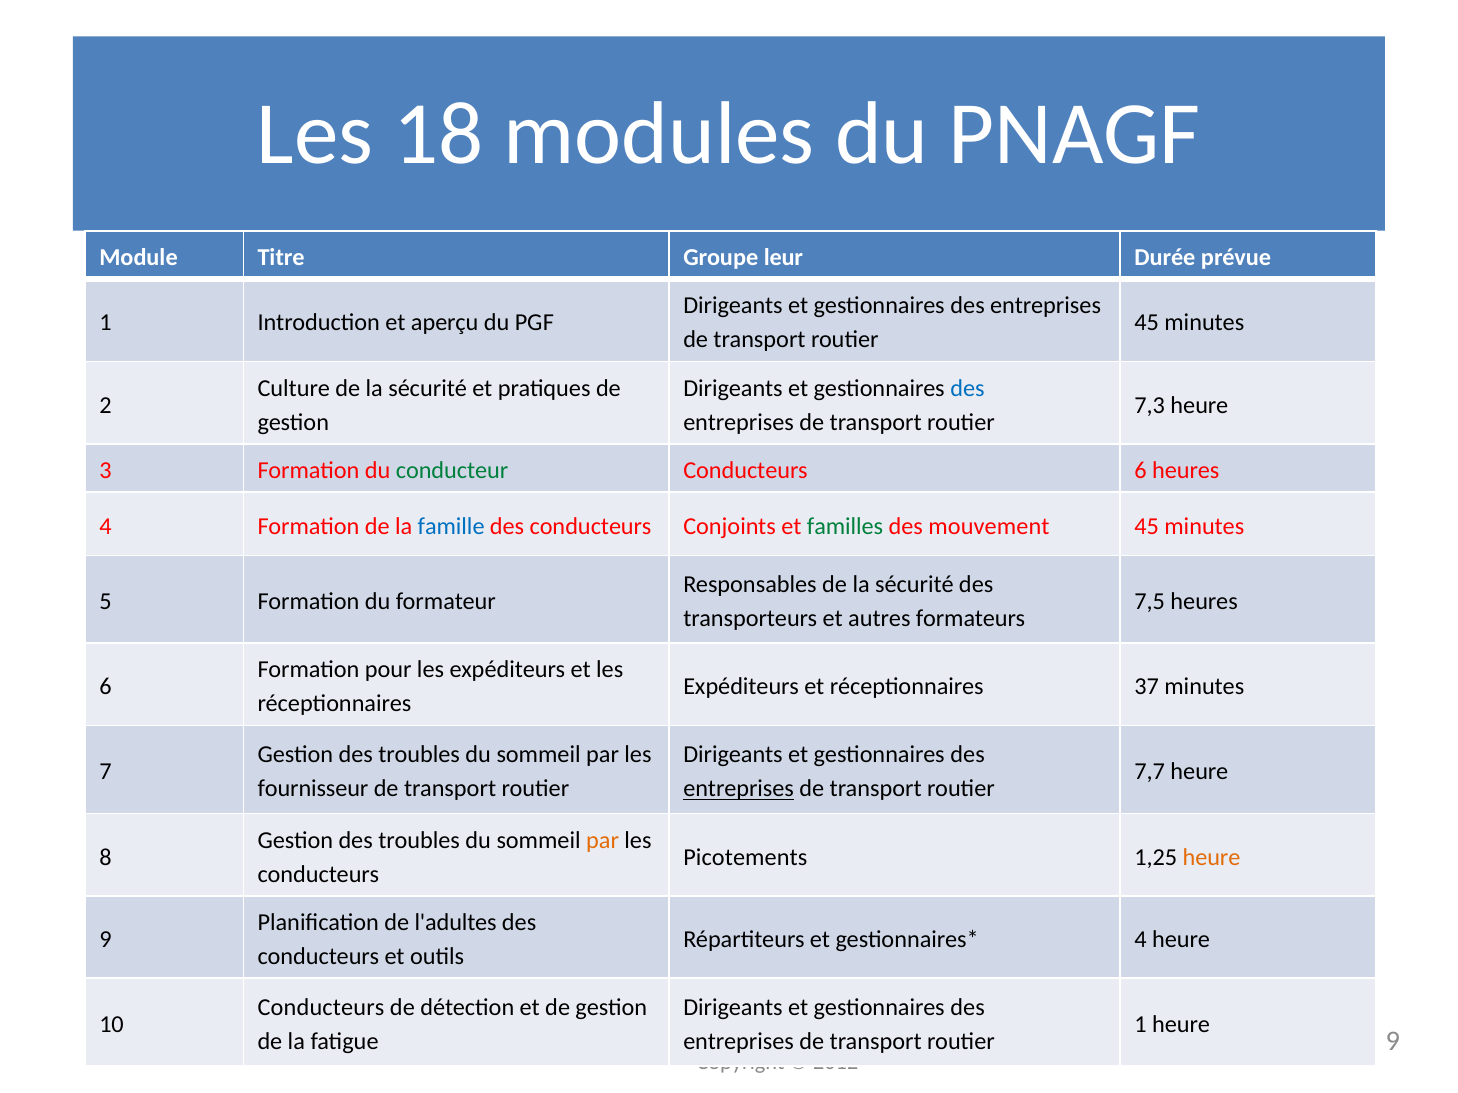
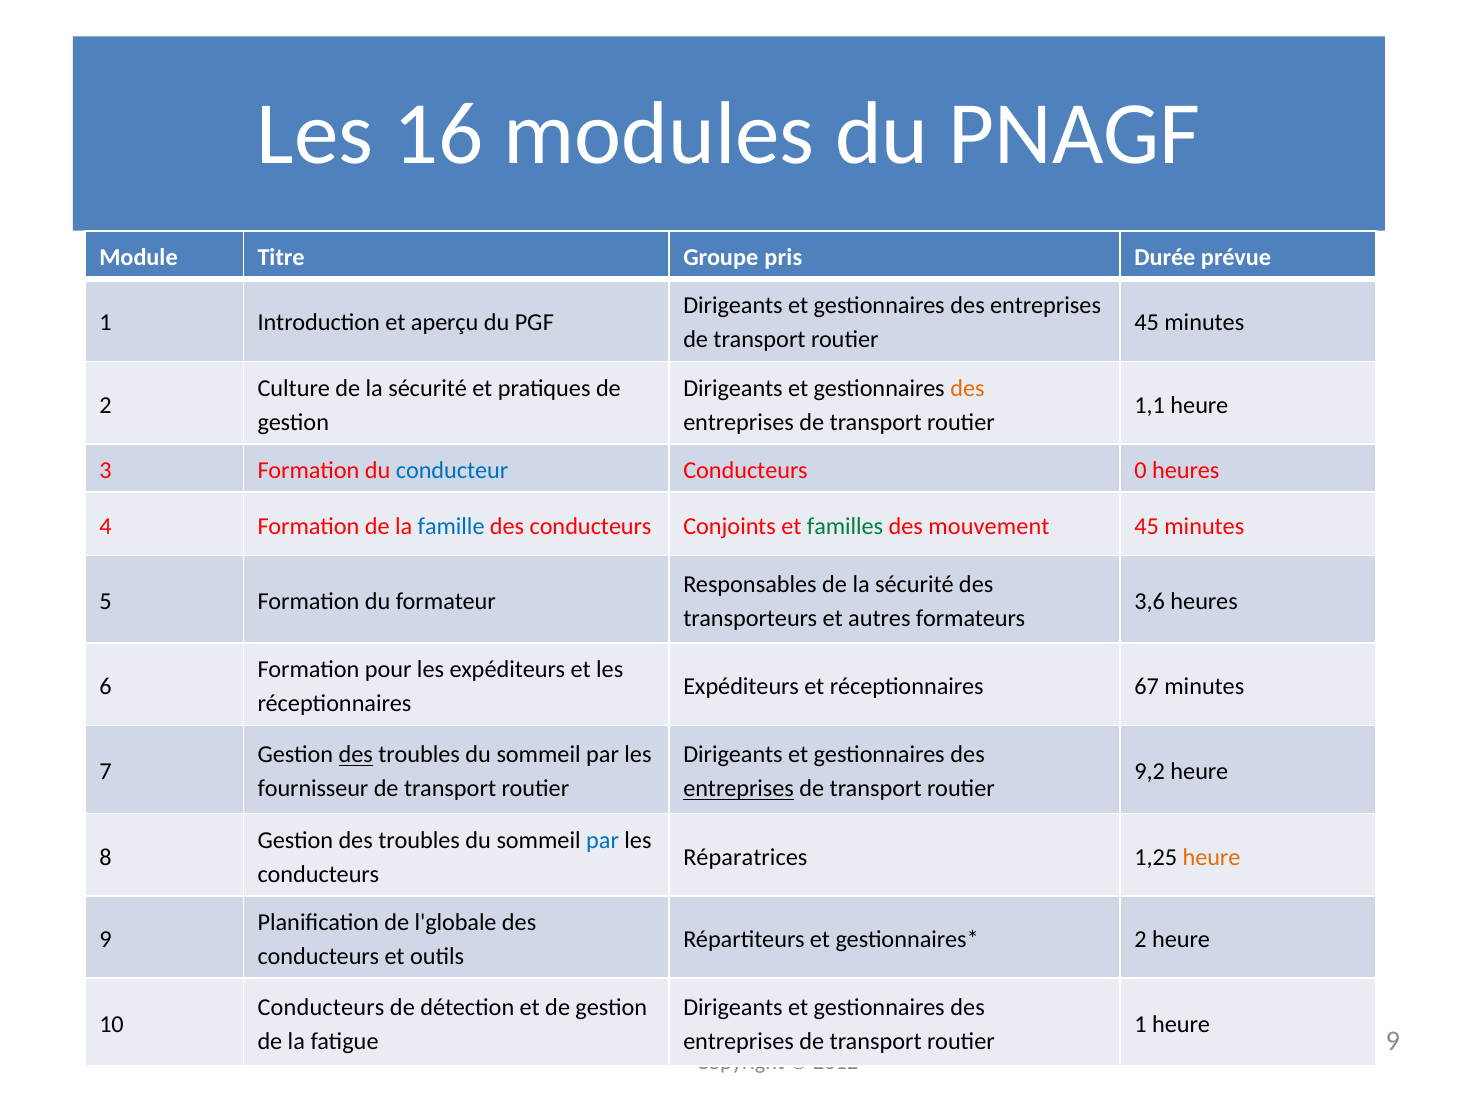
18: 18 -> 16 (438, 134)
leur: leur -> pris (783, 257)
des colour: blue -> orange (968, 388)
7,3: 7,3 -> 1,1 (1150, 405)
conducteur colour: green -> blue (452, 471)
Conducteurs 6: 6 -> 0 (1141, 471)
7,5: 7,5 -> 3,6 (1150, 602)
37: 37 -> 67 (1147, 687)
des underline: none -> present (356, 755)
7,7: 7,7 -> 9,2 (1150, 772)
par colour: orange -> blue (603, 840)
Picotements: Picotements -> Réparatrices (745, 857)
l'adultes: l'adultes -> l'globale (456, 923)
4: 4 -> 2 (1141, 940)
